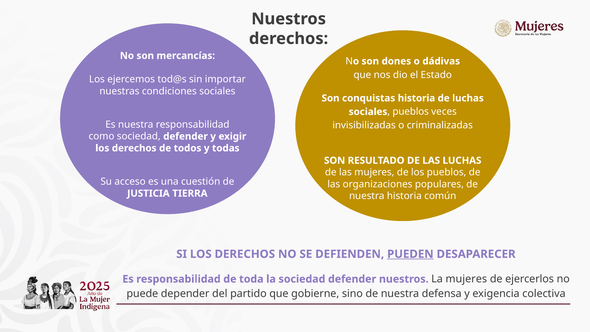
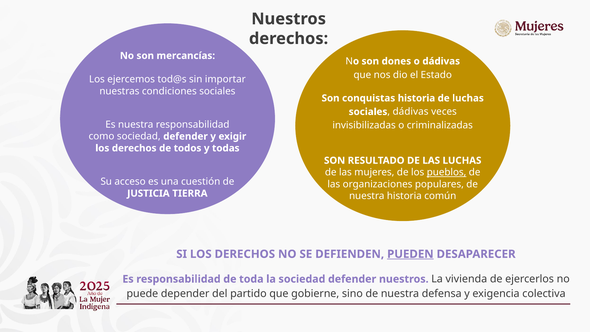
sociales pueblos: pueblos -> dádivas (411, 112)
pueblos underline: none -> present (447, 172)
La mujeres: mujeres -> vivienda (466, 279)
